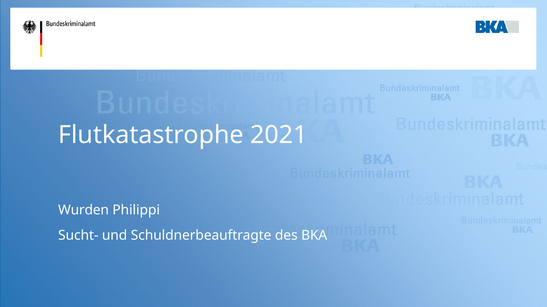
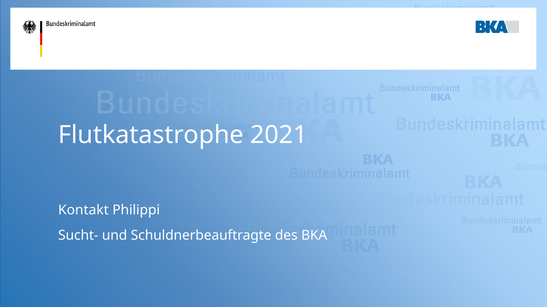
Wurden: Wurden -> Kontakt (83, 210)
